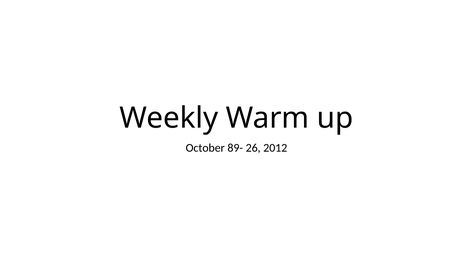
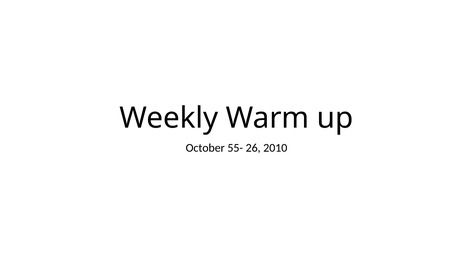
89-: 89- -> 55- (235, 148)
2012: 2012 -> 2010 (275, 148)
